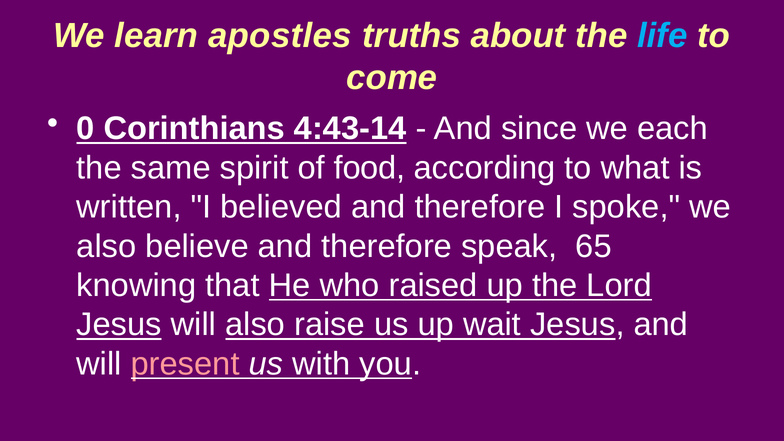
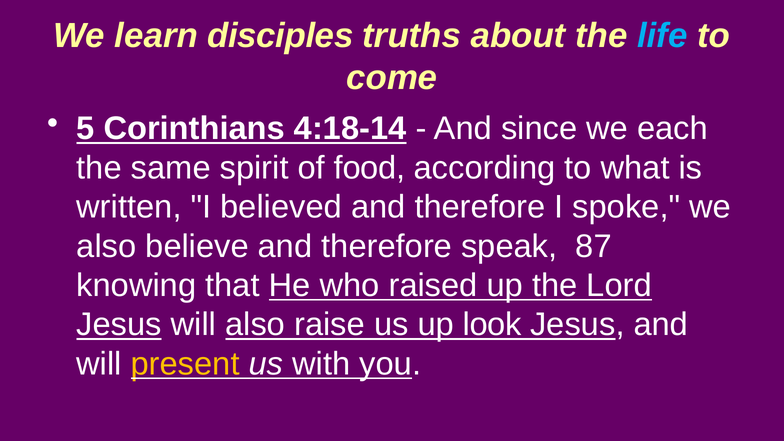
apostles: apostles -> disciples (280, 36)
0: 0 -> 5 (86, 129)
4:43-14: 4:43-14 -> 4:18-14 (350, 129)
65: 65 -> 87 (594, 246)
wait: wait -> look (492, 325)
present colour: pink -> yellow (185, 364)
